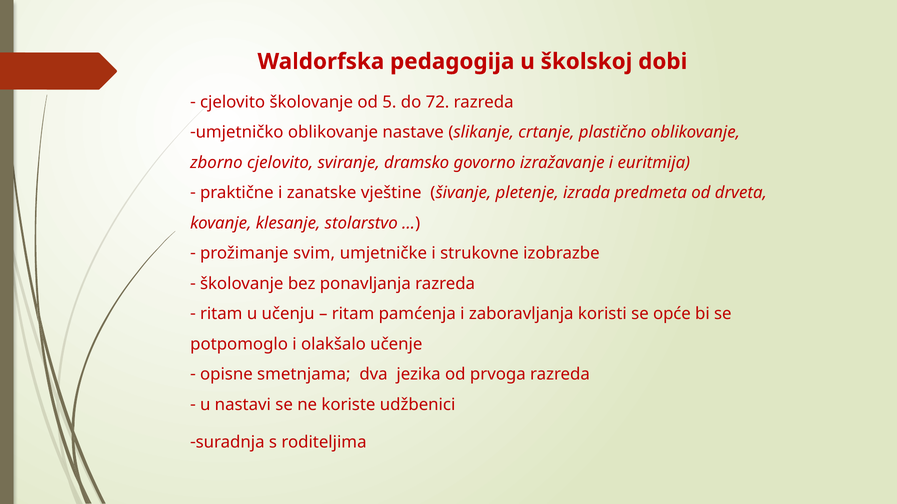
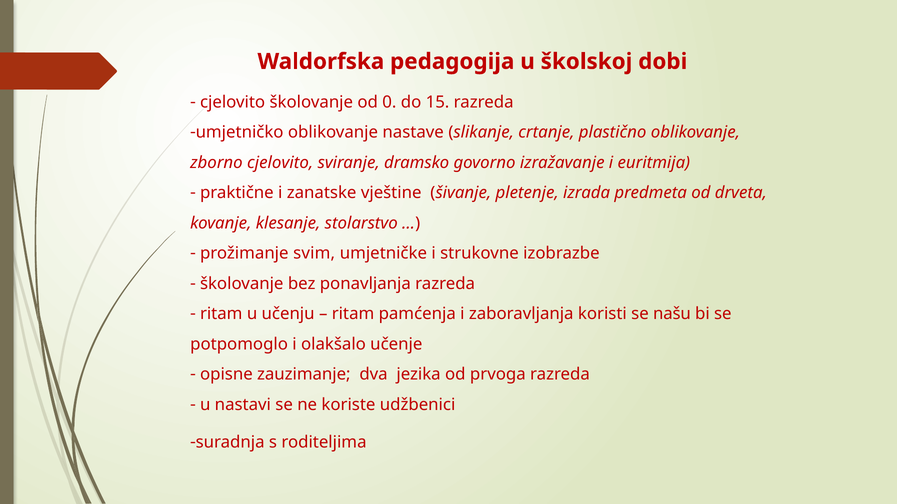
5: 5 -> 0 (389, 102)
72: 72 -> 15 (438, 102)
opće: opće -> našu (672, 314)
smetnjama: smetnjama -> zauzimanje (304, 375)
